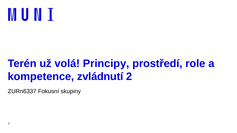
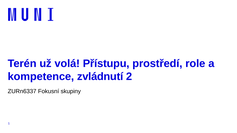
Principy: Principy -> Přístupu (106, 64)
